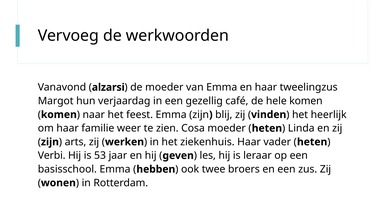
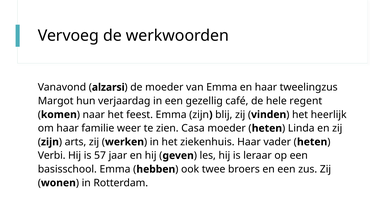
hele komen: komen -> regent (306, 101)
Cosa: Cosa -> Casa (193, 128)
53: 53 -> 57 (100, 155)
